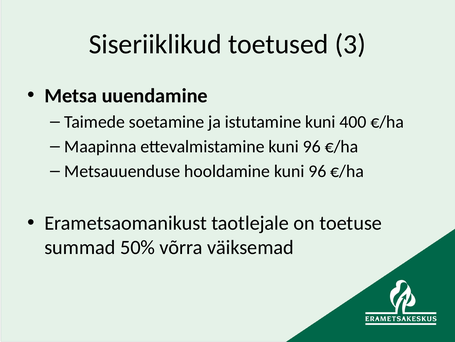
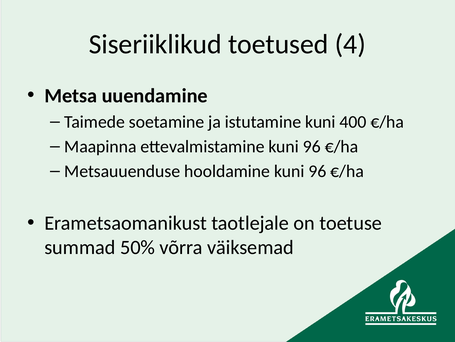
3: 3 -> 4 (350, 44)
